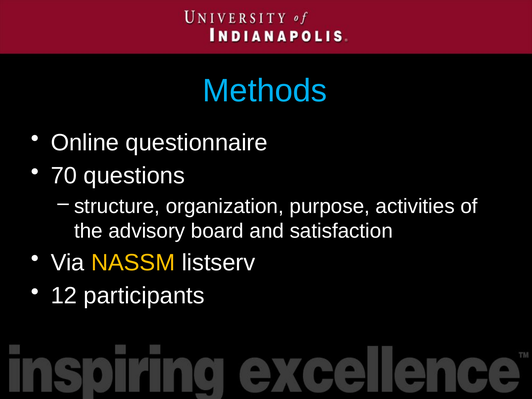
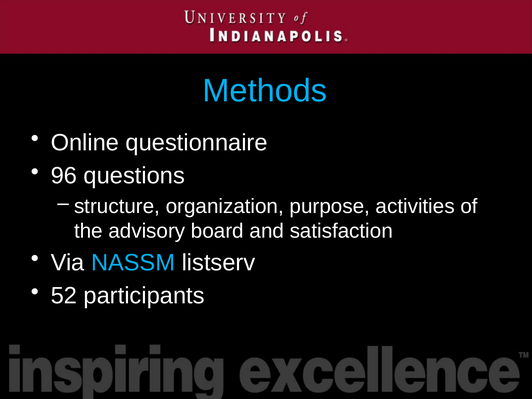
70: 70 -> 96 (64, 176)
NASSM colour: yellow -> light blue (133, 263)
12: 12 -> 52 (64, 296)
